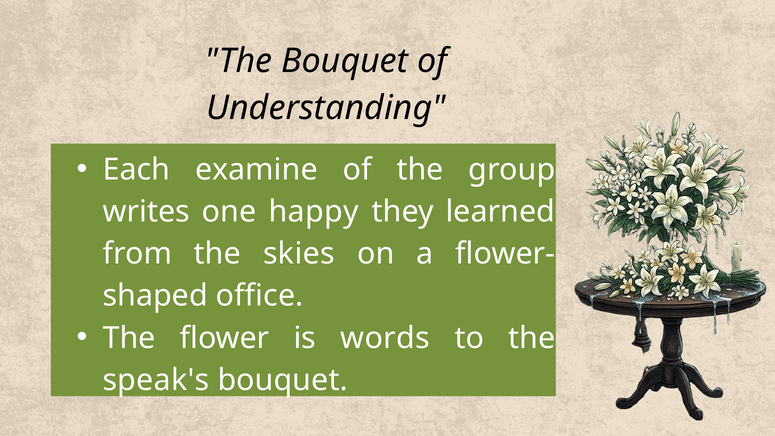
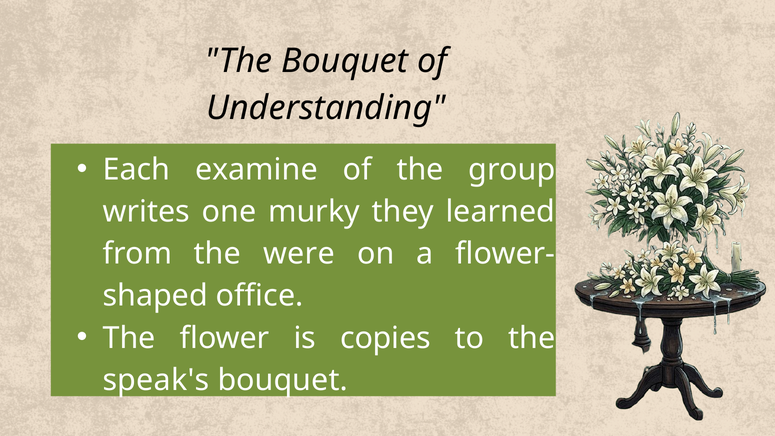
happy: happy -> murky (314, 212)
skies: skies -> were (299, 254)
words: words -> copies (385, 338)
